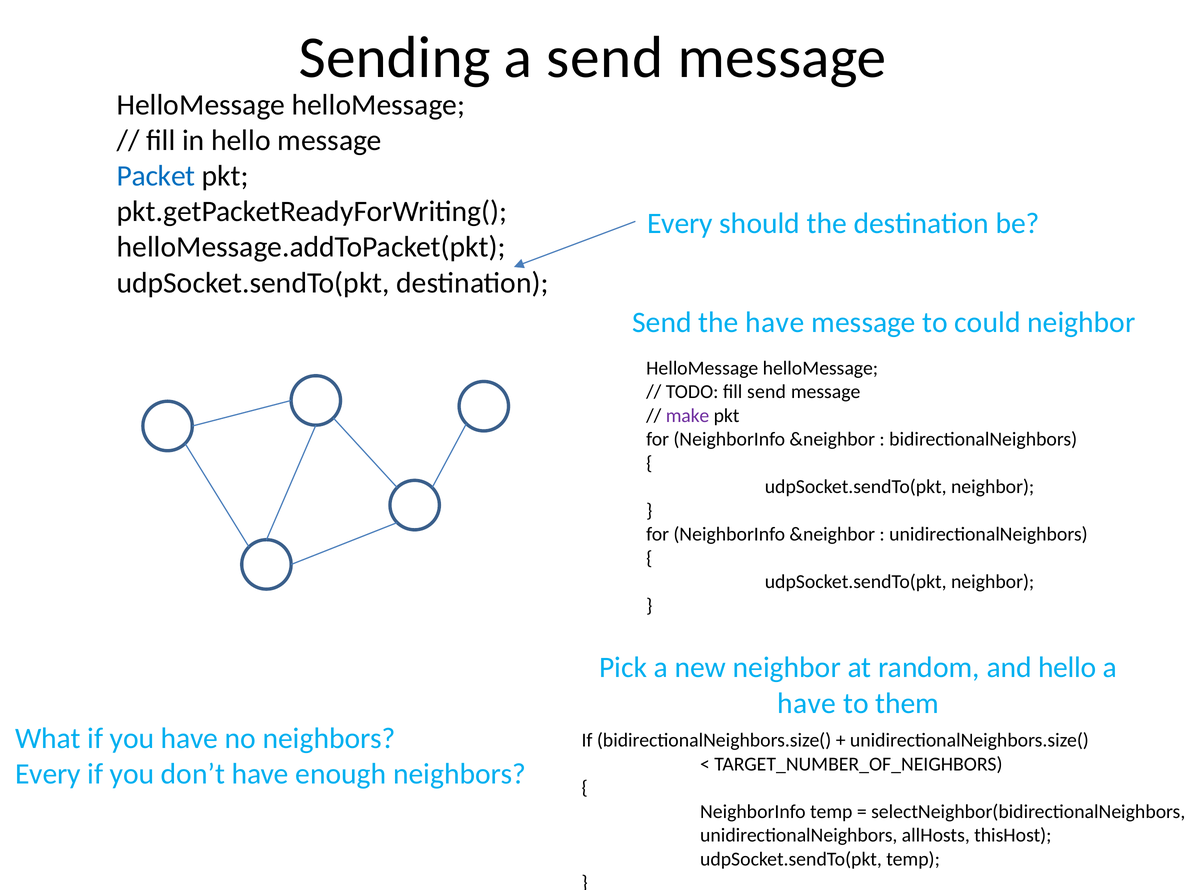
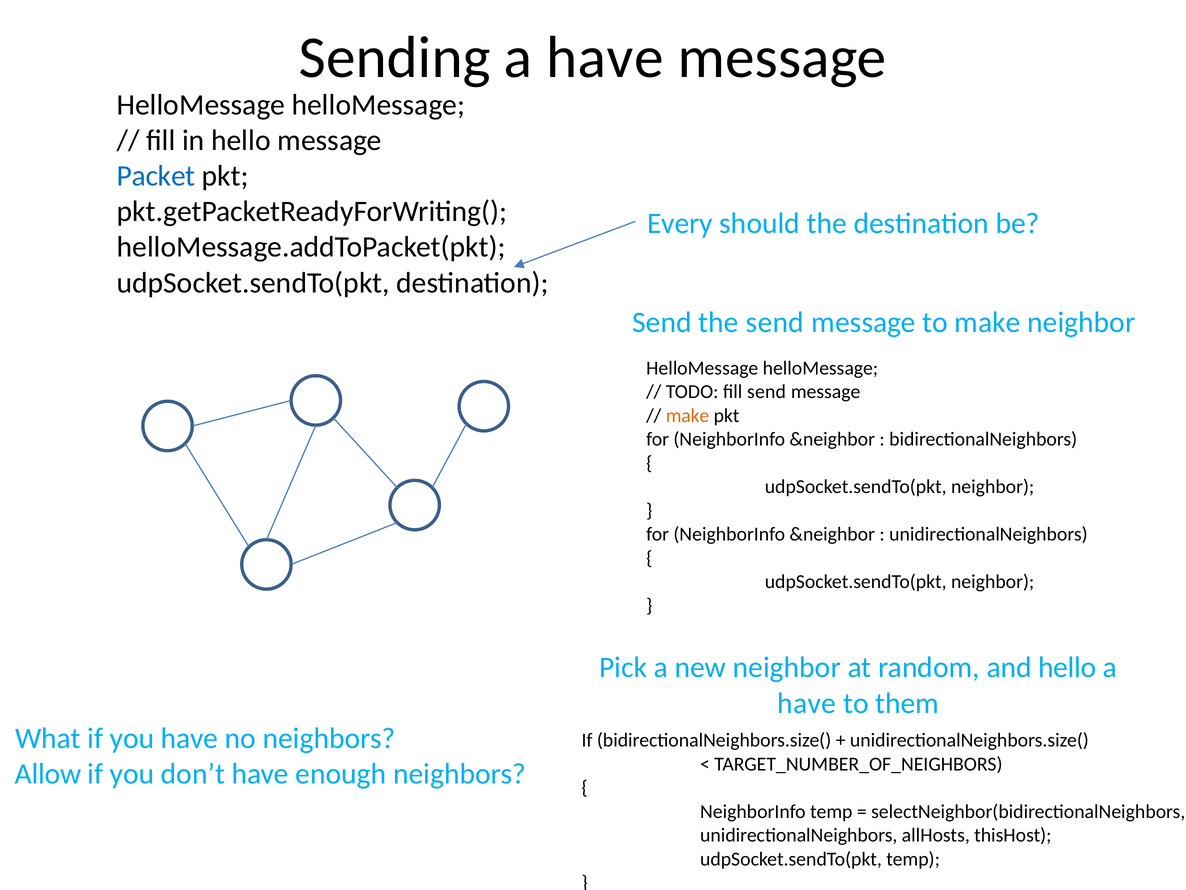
Sending a send: send -> have (605, 58)
the have: have -> send (775, 322)
to could: could -> make (987, 322)
make colour: purple -> orange (688, 415)
Every: Every -> Allow (48, 774)
